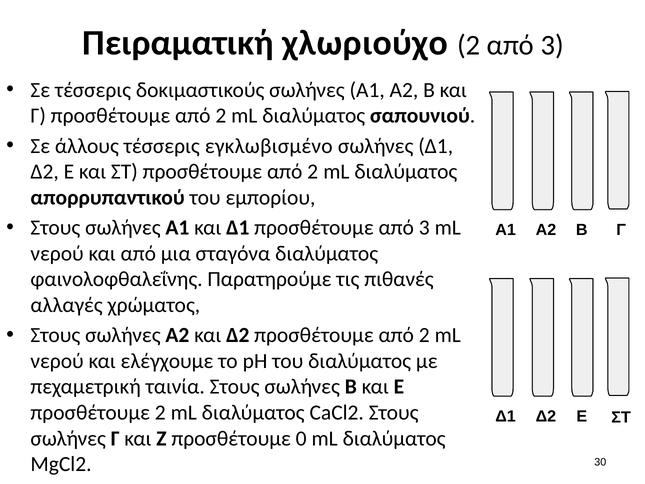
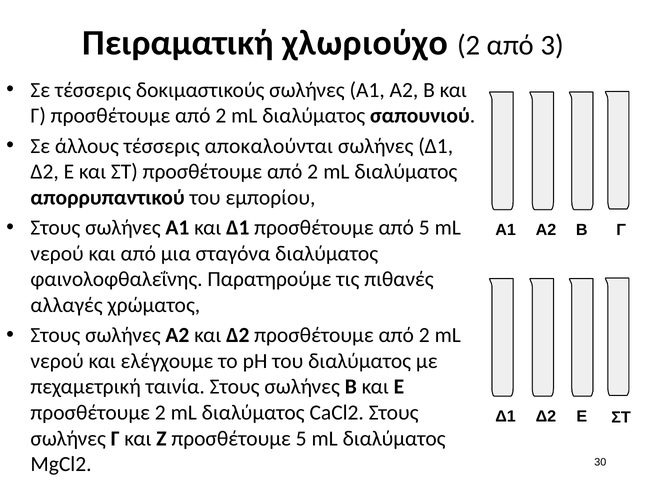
εγκλωβισμένο: εγκλωβισμένο -> αποκαλούνται (269, 146)
προσθέτουμε από 3: 3 -> 5 (424, 228)
προσθέτουμε 0: 0 -> 5 (301, 438)
